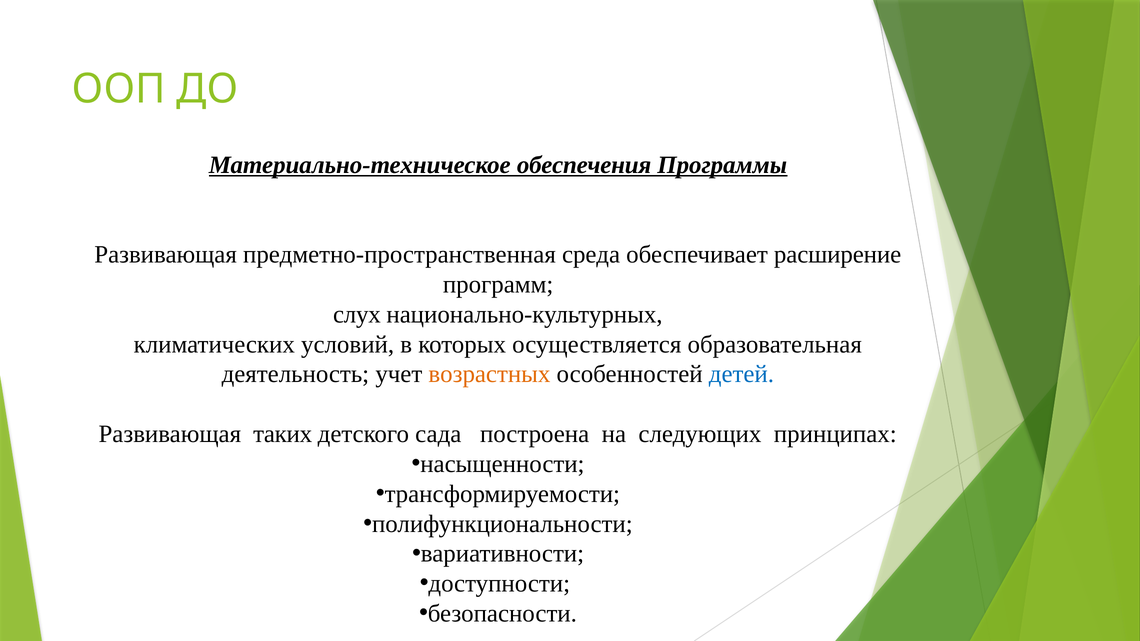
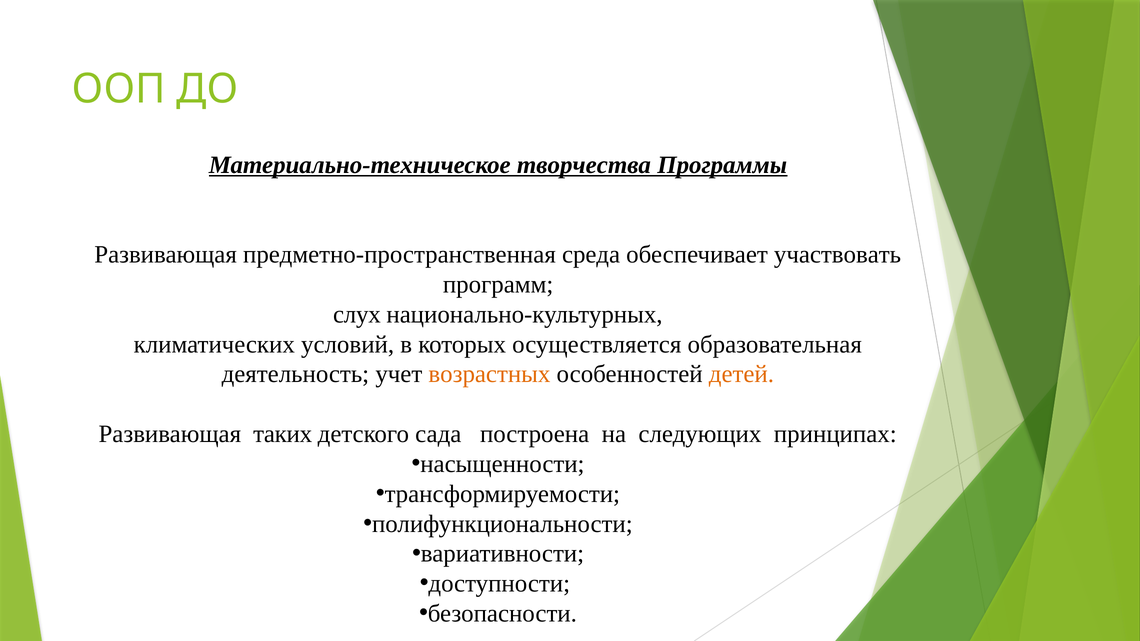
обеспечения: обеспечения -> творчества (584, 165)
расширение: расширение -> участвовать (838, 255)
детей colour: blue -> orange (741, 374)
